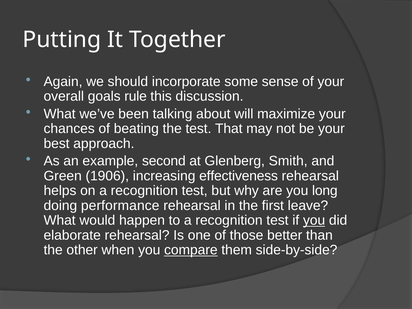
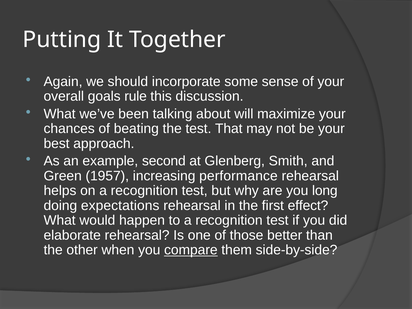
1906: 1906 -> 1957 (107, 176)
effectiveness: effectiveness -> performance (238, 176)
performance: performance -> expectations (120, 206)
leave: leave -> effect (308, 206)
you underline: present -> none (314, 220)
